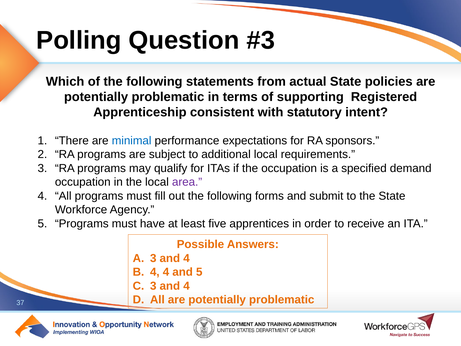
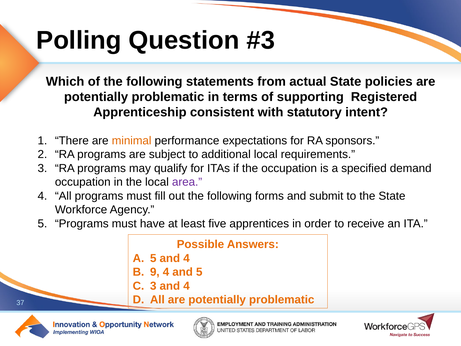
minimal colour: blue -> orange (132, 141)
A 3: 3 -> 5 (153, 258)
4: 4 -> 9 (155, 272)
